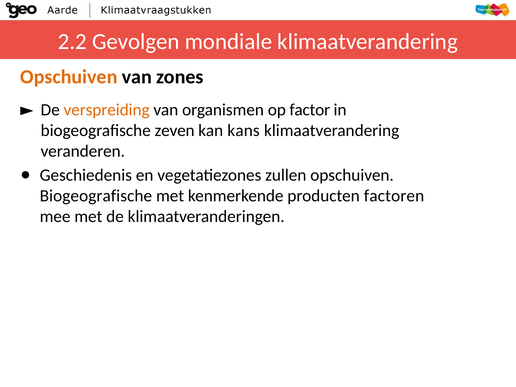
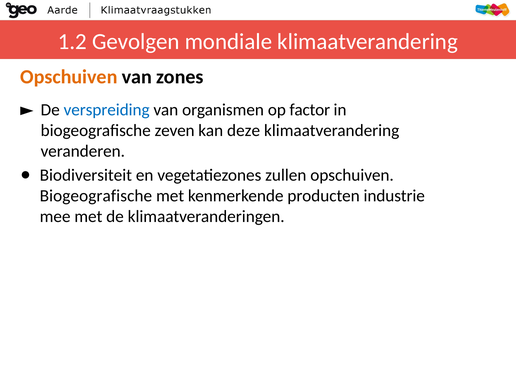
2.2: 2.2 -> 1.2 (72, 42)
verspreiding colour: orange -> blue (107, 110)
kans: kans -> deze (244, 130)
Geschiedenis: Geschiedenis -> Biodiversiteit (86, 175)
factoren: factoren -> industrie (394, 196)
